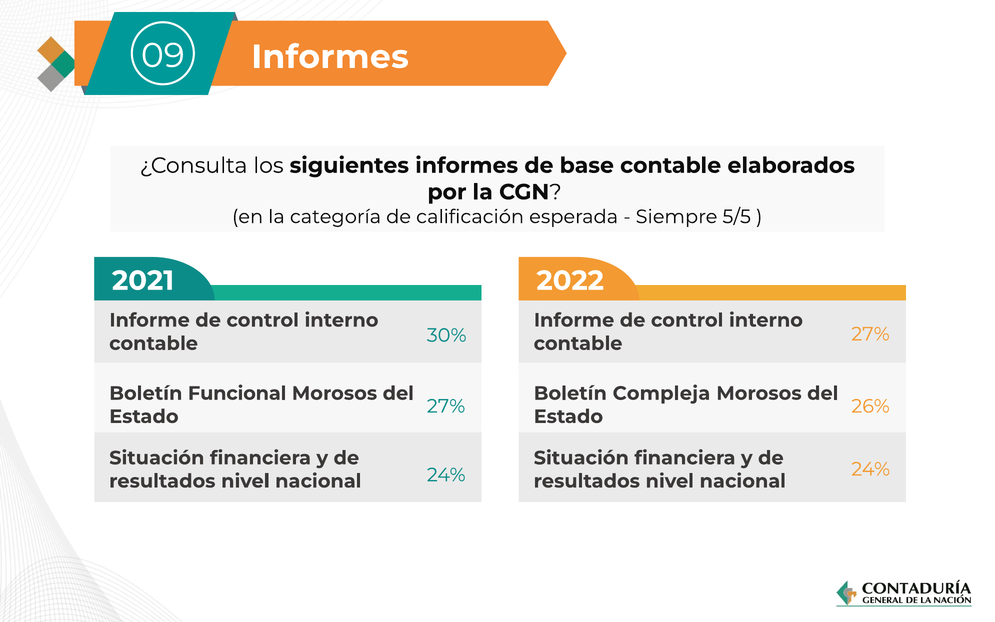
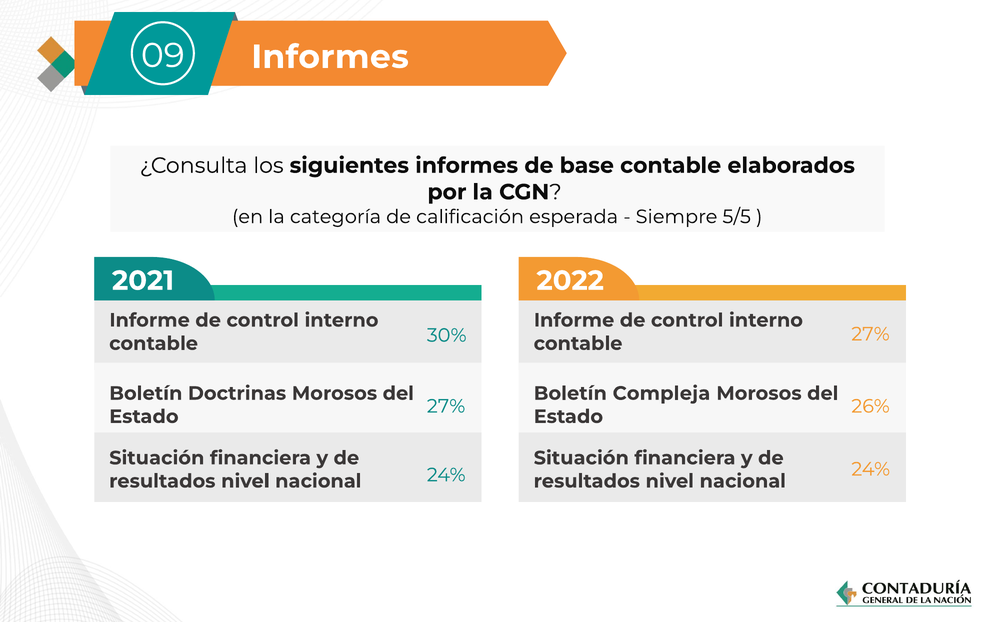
Funcional: Funcional -> Doctrinas (237, 393)
